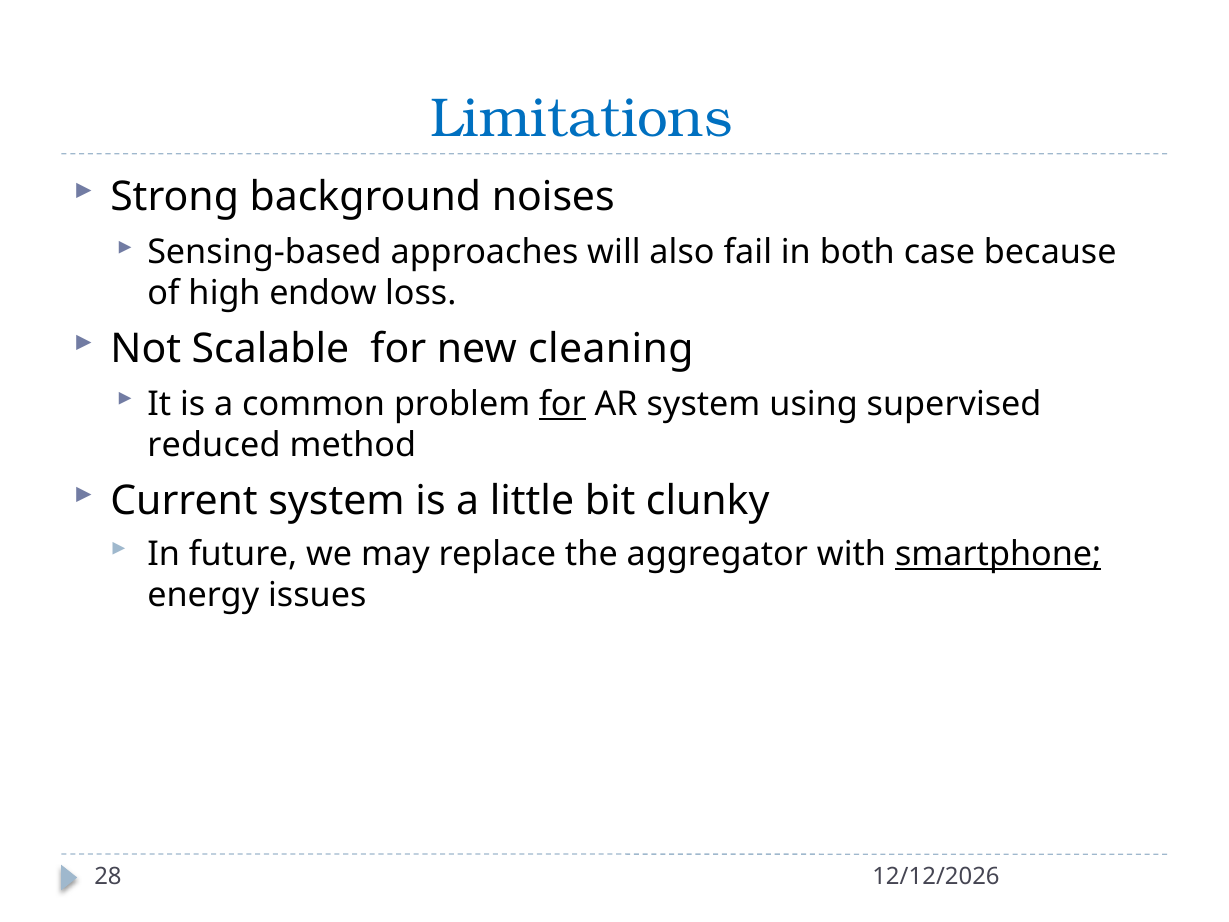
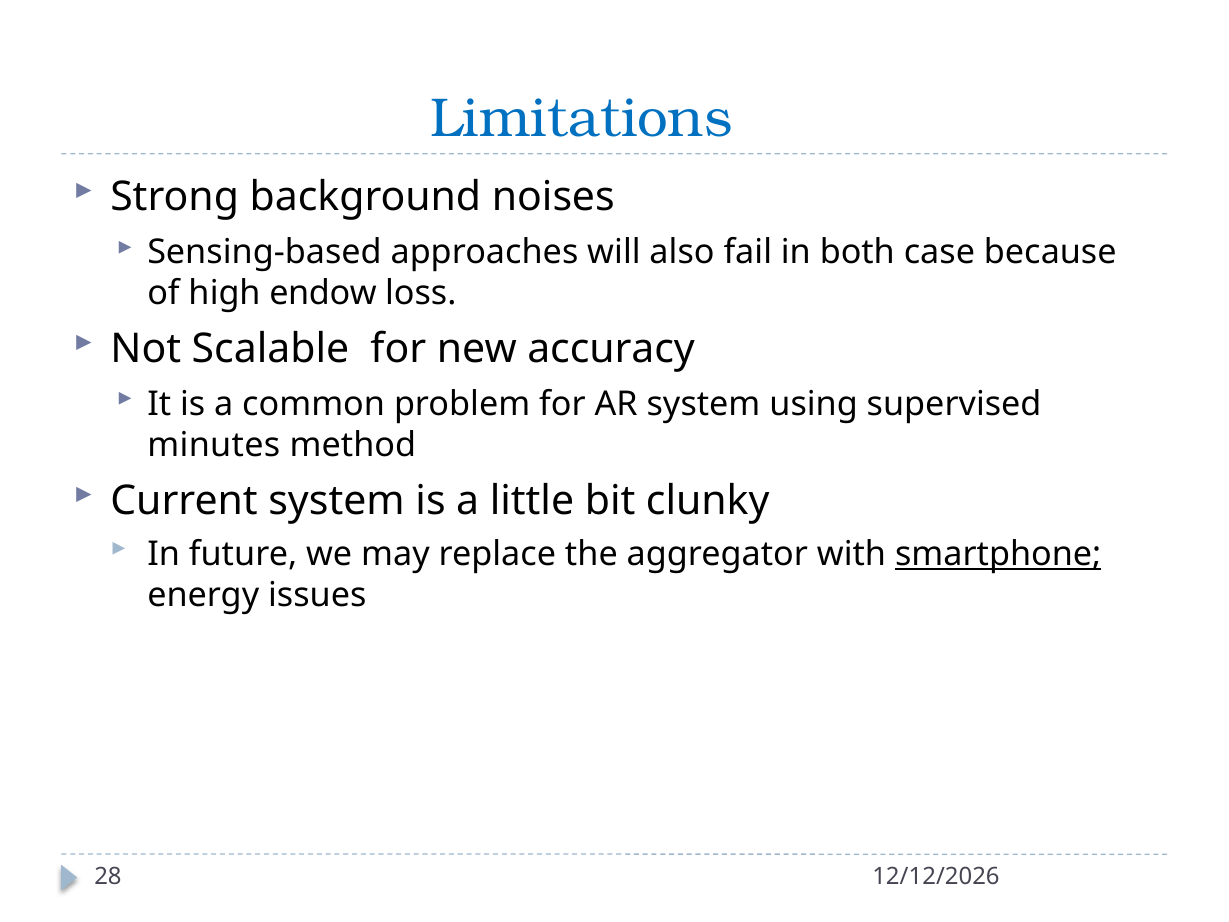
cleaning: cleaning -> accuracy (611, 349)
for underline: present -> none (562, 404)
reduced: reduced -> minutes (214, 445)
